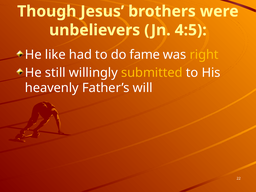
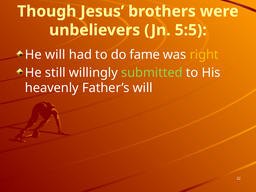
4:5: 4:5 -> 5:5 (191, 30)
He like: like -> will (55, 55)
submitted colour: yellow -> light green (152, 73)
